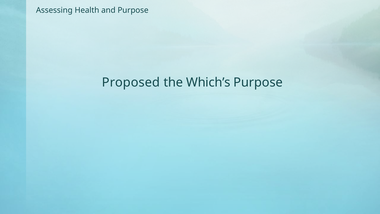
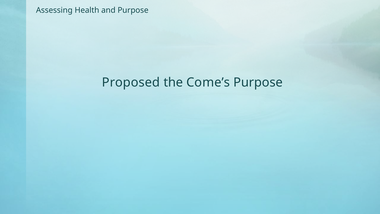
Which’s: Which’s -> Come’s (208, 82)
